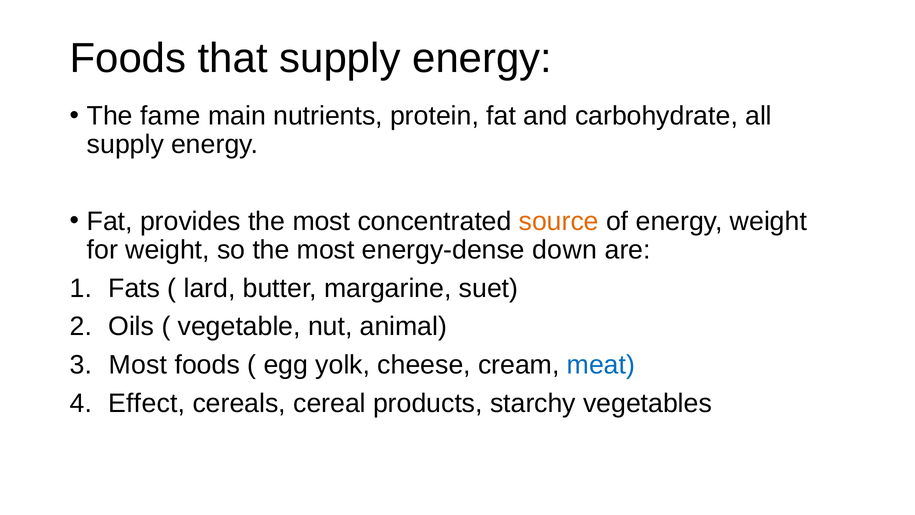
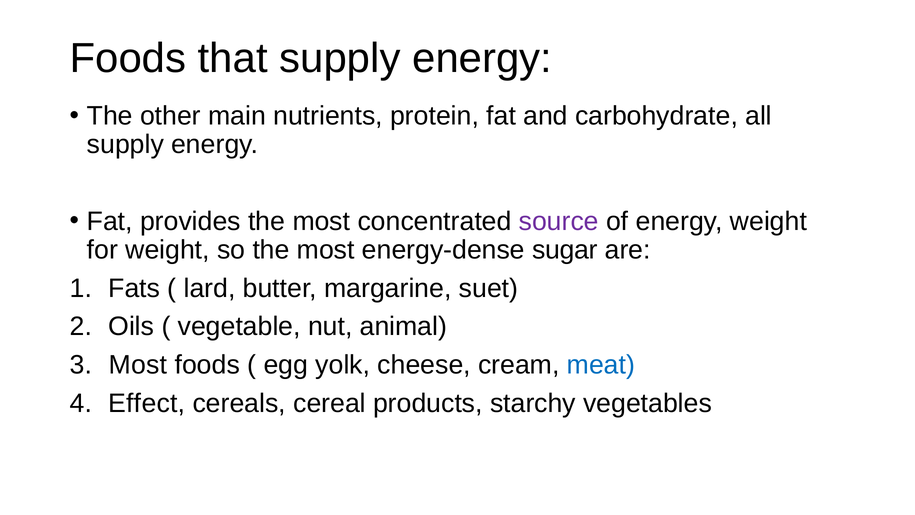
fame: fame -> other (171, 116)
source colour: orange -> purple (559, 221)
down: down -> sugar (565, 250)
